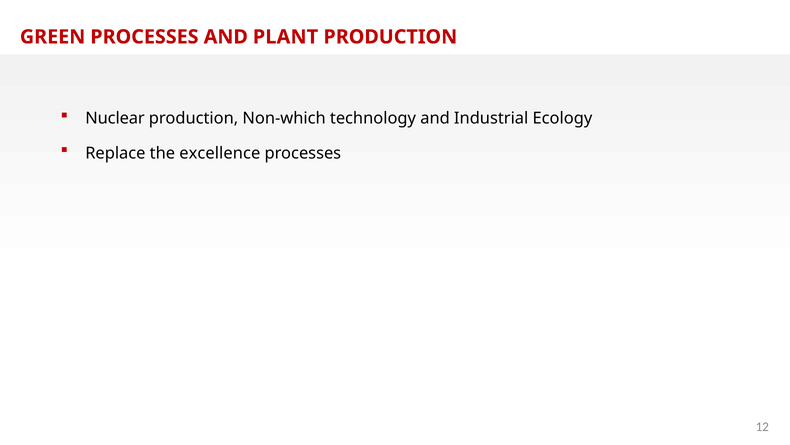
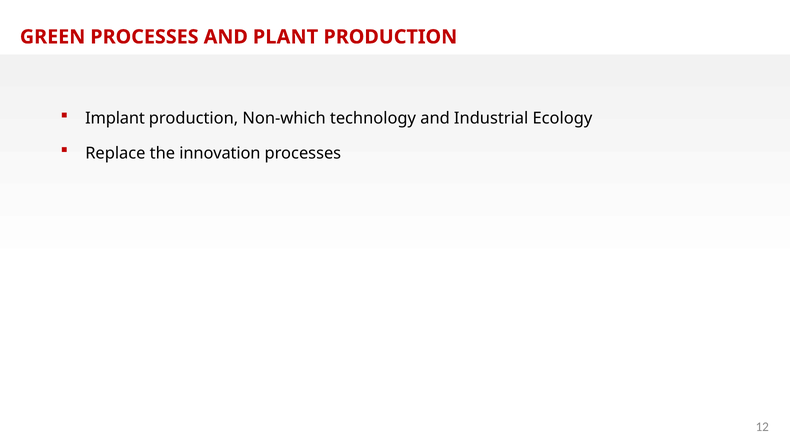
Nuclear: Nuclear -> Implant (115, 118)
excellence: excellence -> innovation (220, 153)
